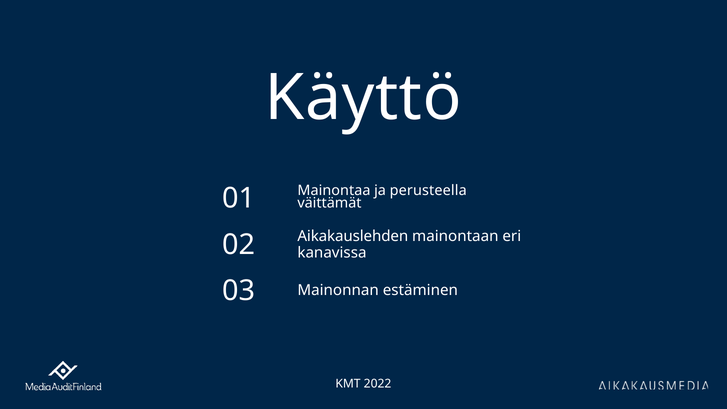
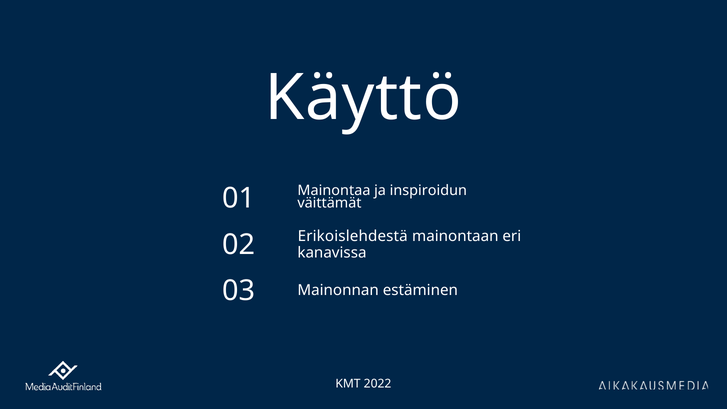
perusteella: perusteella -> inspiroidun (428, 191)
Aikakauslehden: Aikakauslehden -> Erikoislehdestä (353, 236)
